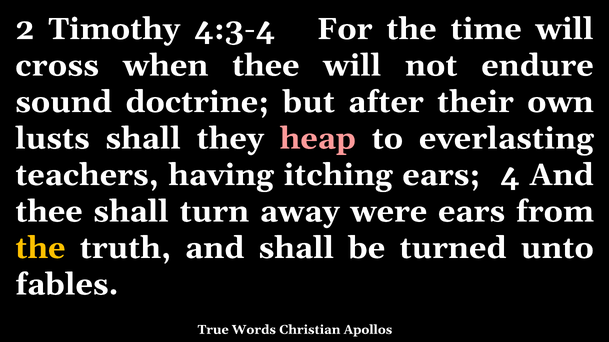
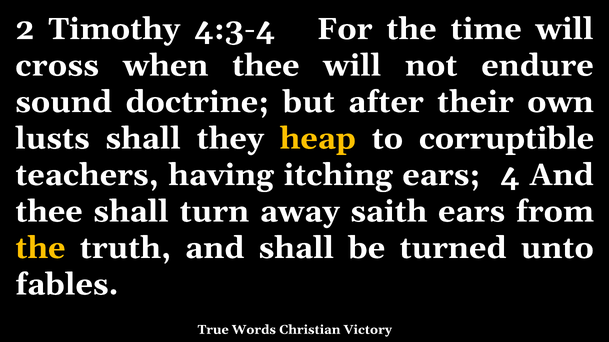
heap colour: pink -> yellow (318, 139)
everlasting: everlasting -> corruptible (507, 139)
were: were -> saith (389, 212)
Apollos: Apollos -> Victory (368, 330)
